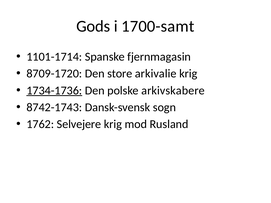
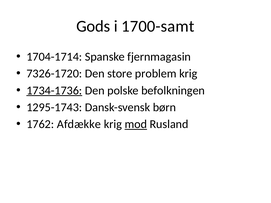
1101-1714: 1101-1714 -> 1704-1714 (54, 57)
8709-1720: 8709-1720 -> 7326-1720 (54, 74)
arkivalie: arkivalie -> problem (156, 74)
arkivskabere: arkivskabere -> befolkningen (173, 91)
8742-1743: 8742-1743 -> 1295-1743 (54, 107)
sogn: sogn -> børn (164, 107)
Selvejere: Selvejere -> Afdække (79, 124)
mod underline: none -> present (136, 124)
